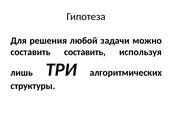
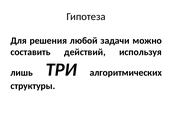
составить составить: составить -> действий (85, 52)
